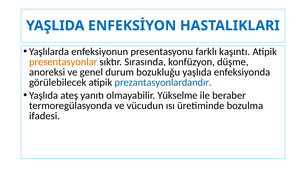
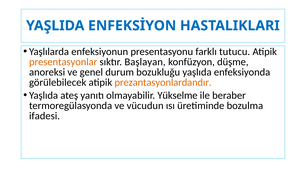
kaşıntı: kaşıntı -> tutucu (235, 52)
Sırasında: Sırasında -> Başlayan (145, 62)
prezantasyonlardandır colour: blue -> orange (163, 82)
